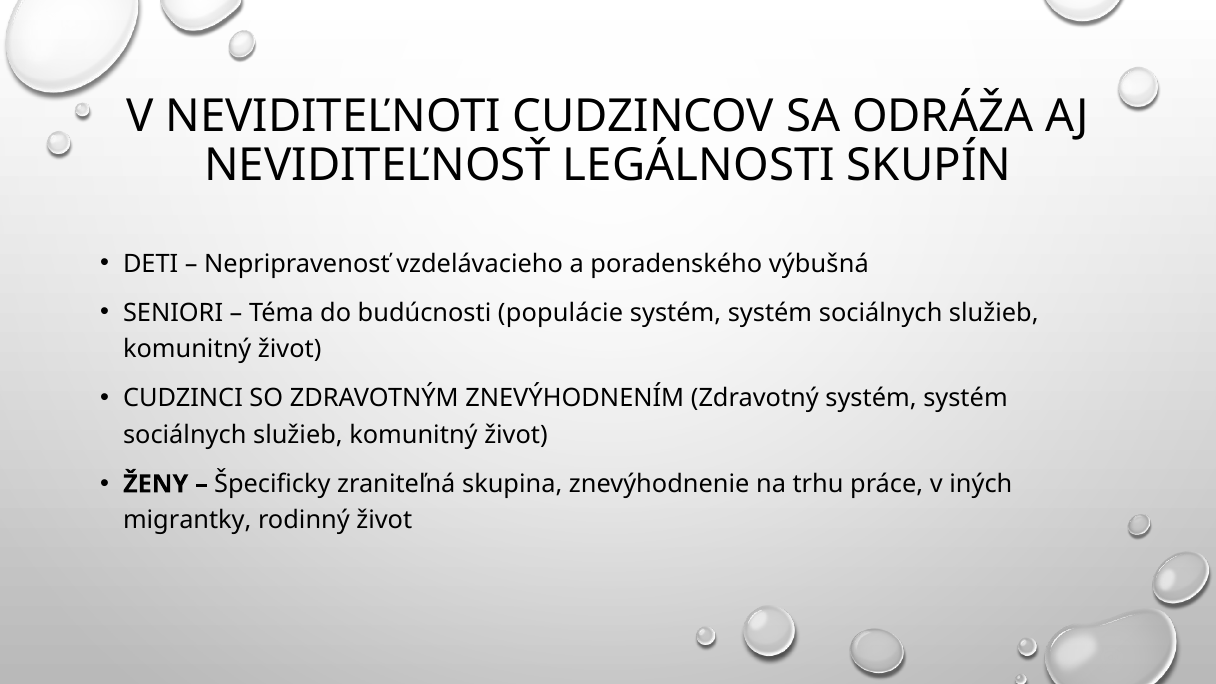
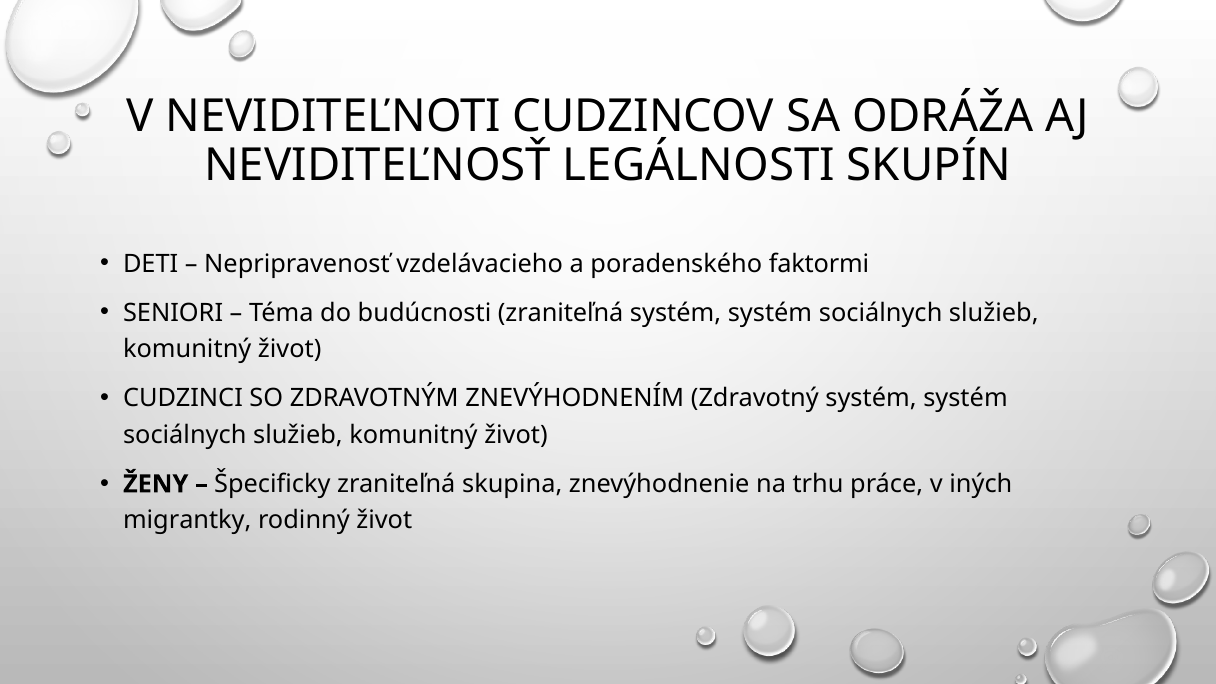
výbušná: výbušná -> faktormi (819, 264)
budúcnosti populácie: populácie -> zraniteľná (561, 313)
